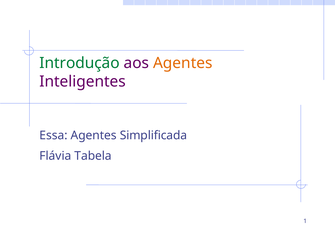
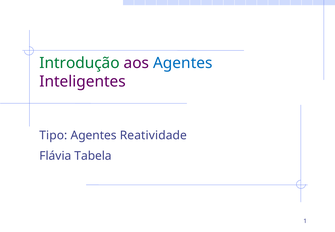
Agentes colour: orange -> blue (183, 63)
Essa: Essa -> Tipo (53, 135)
Simplificada: Simplificada -> Reatividade (153, 135)
